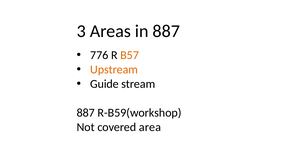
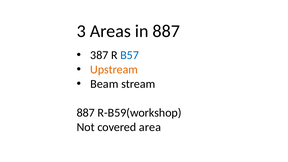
776: 776 -> 387 (99, 55)
B57 colour: orange -> blue (130, 55)
Guide: Guide -> Beam (104, 84)
